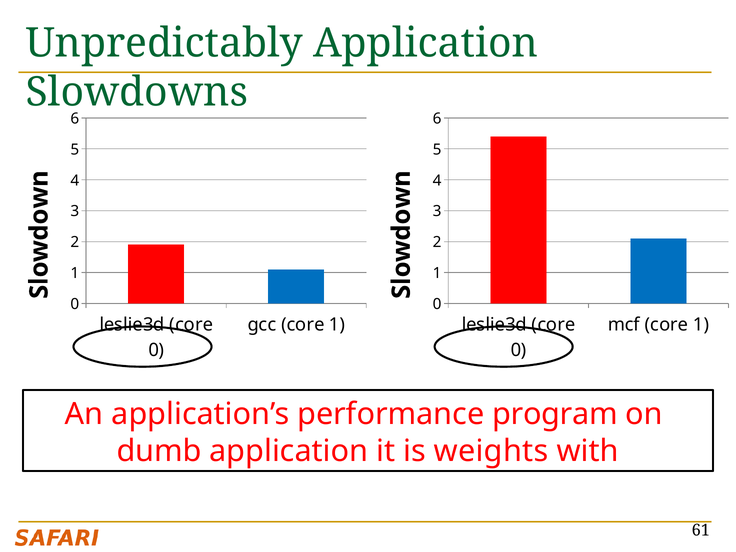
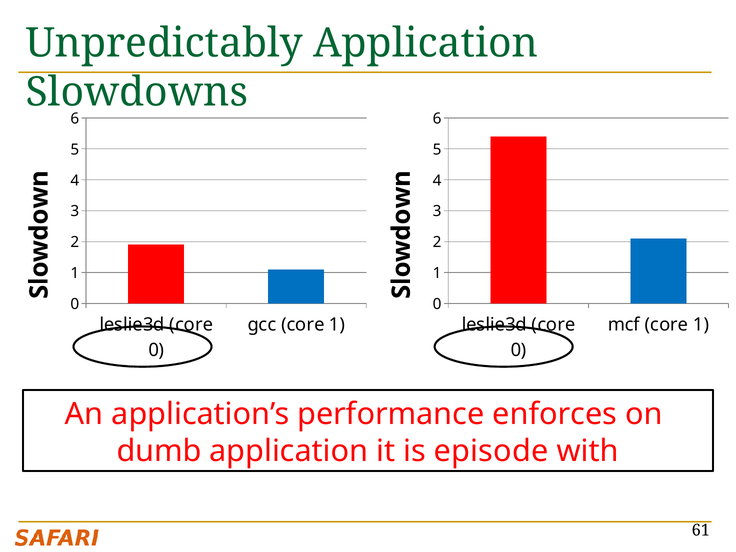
program: program -> enforces (555, 414)
weights: weights -> episode (491, 451)
